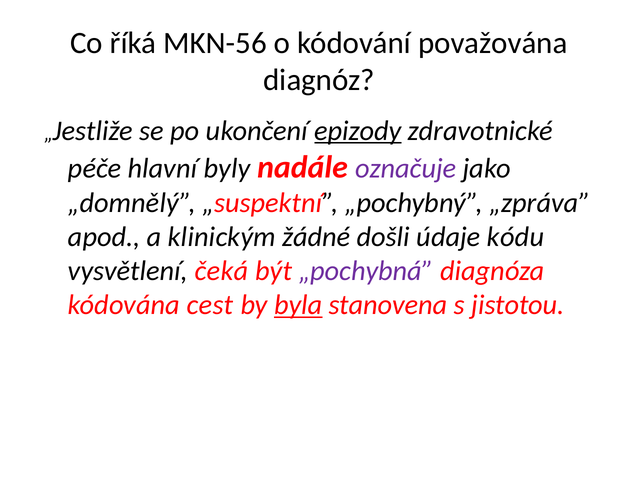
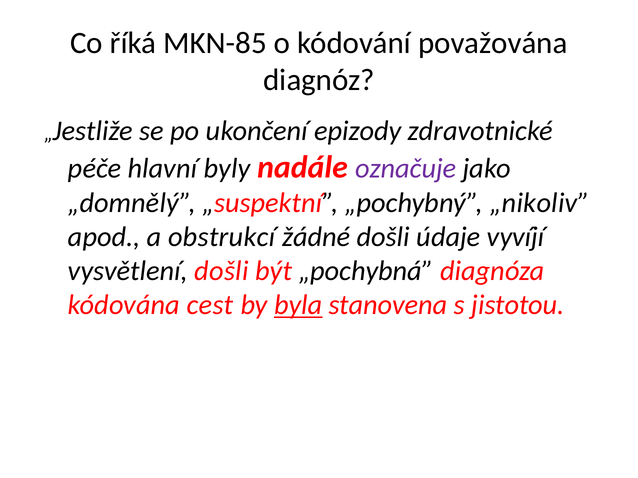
MKN-56: MKN-56 -> MKN-85 (215, 43)
epizody underline: present -> none (358, 131)
„zpráva: „zpráva -> „nikoliv (540, 203)
klinickým: klinickým -> obstrukcí (222, 237)
kódu: kódu -> vyvíjí (516, 237)
vysvětlení čeká: čeká -> došli (222, 271)
„pochybná colour: purple -> black (366, 271)
